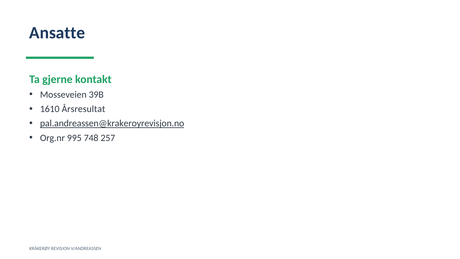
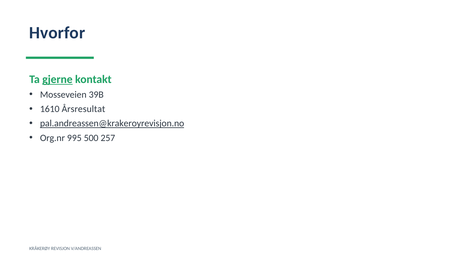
Ansatte: Ansatte -> Hvorfor (57, 33)
gjerne underline: none -> present (57, 79)
748: 748 -> 500 (91, 138)
